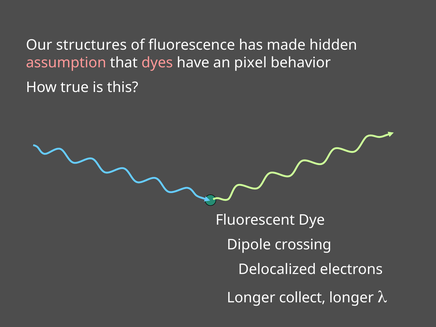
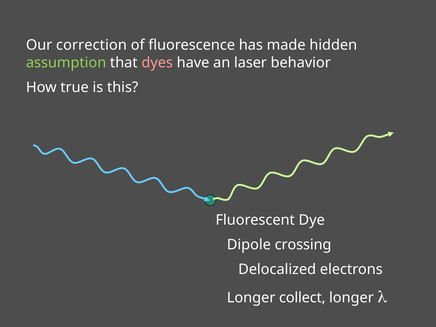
structures: structures -> correction (91, 45)
assumption colour: pink -> light green (66, 63)
pixel: pixel -> laser (250, 63)
